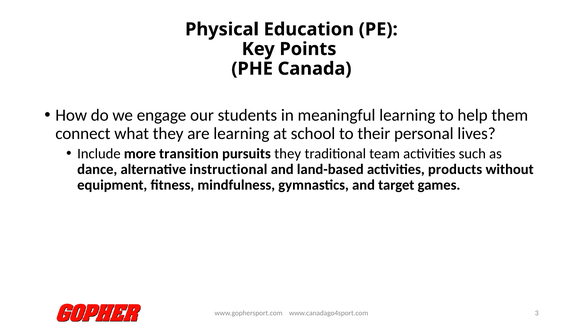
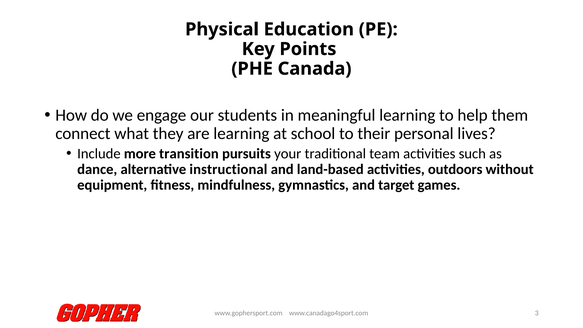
pursuits they: they -> your (288, 154)
products: products -> outdoors (455, 169)
